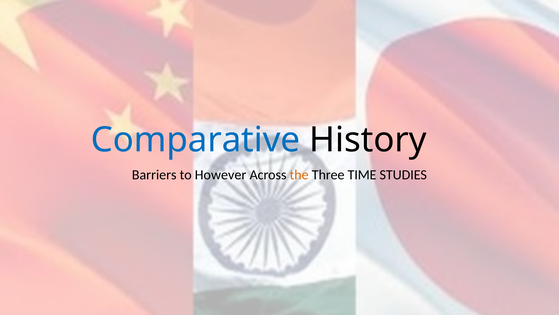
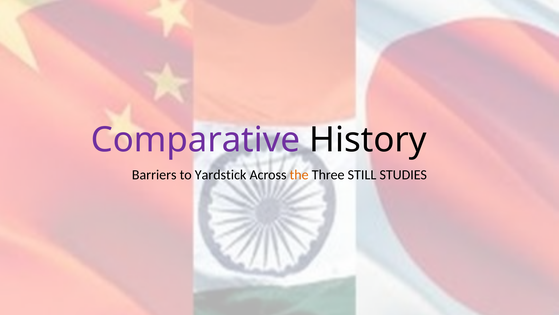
Comparative colour: blue -> purple (196, 140)
However: However -> Yardstick (221, 175)
TIME: TIME -> STILL (362, 175)
